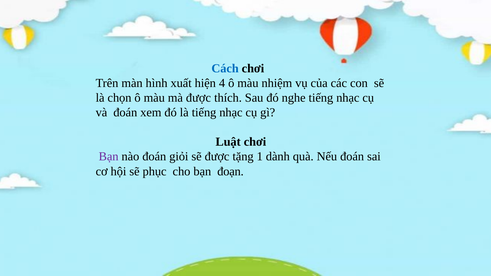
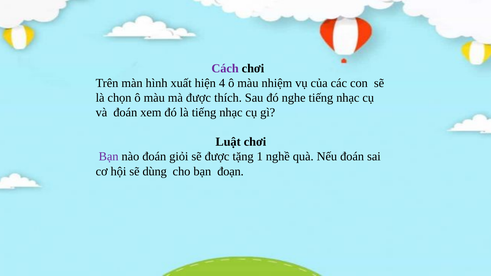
Cách colour: blue -> purple (225, 68)
dành: dành -> nghề (278, 157)
phục: phục -> dùng (155, 171)
